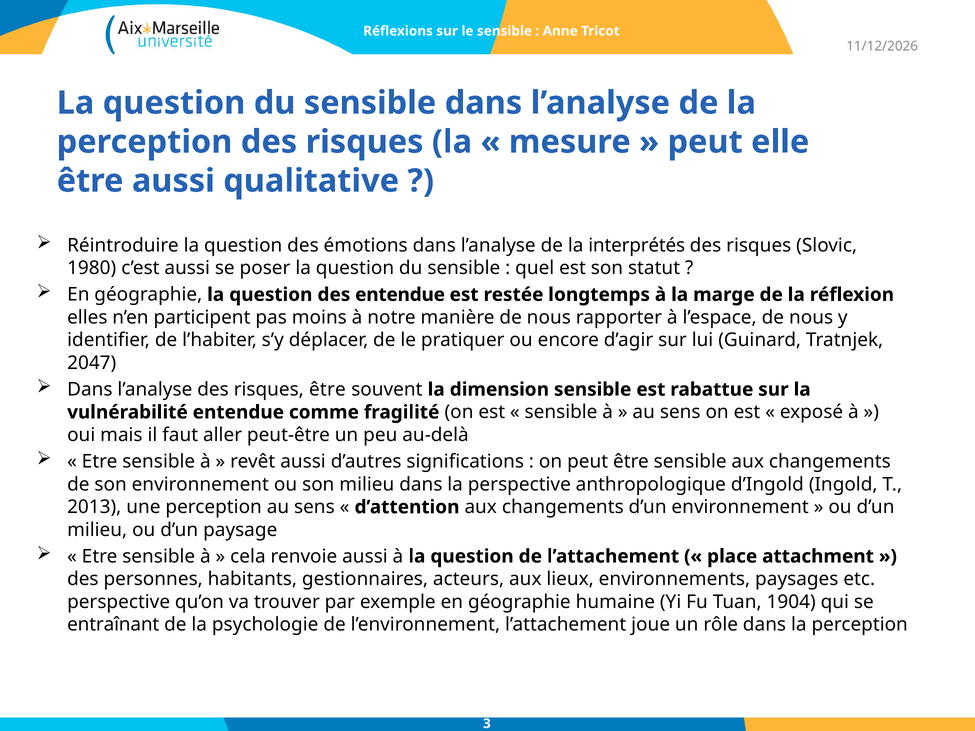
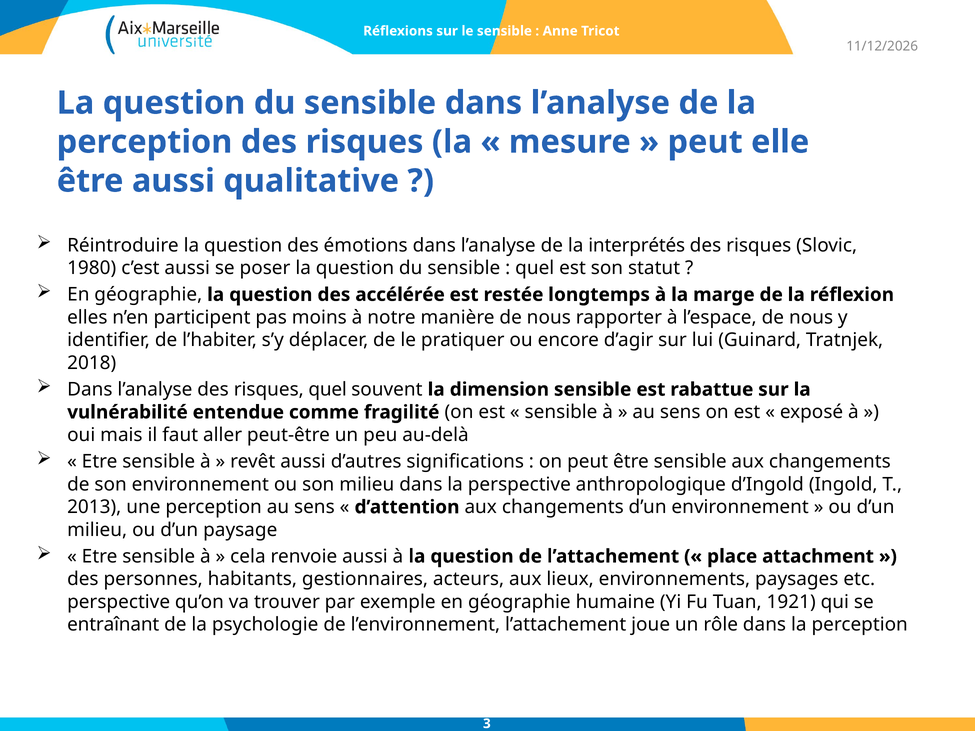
des entendue: entendue -> accélérée (400, 295)
2047: 2047 -> 2018 (92, 363)
risques être: être -> quel (328, 390)
1904: 1904 -> 1921 (791, 602)
